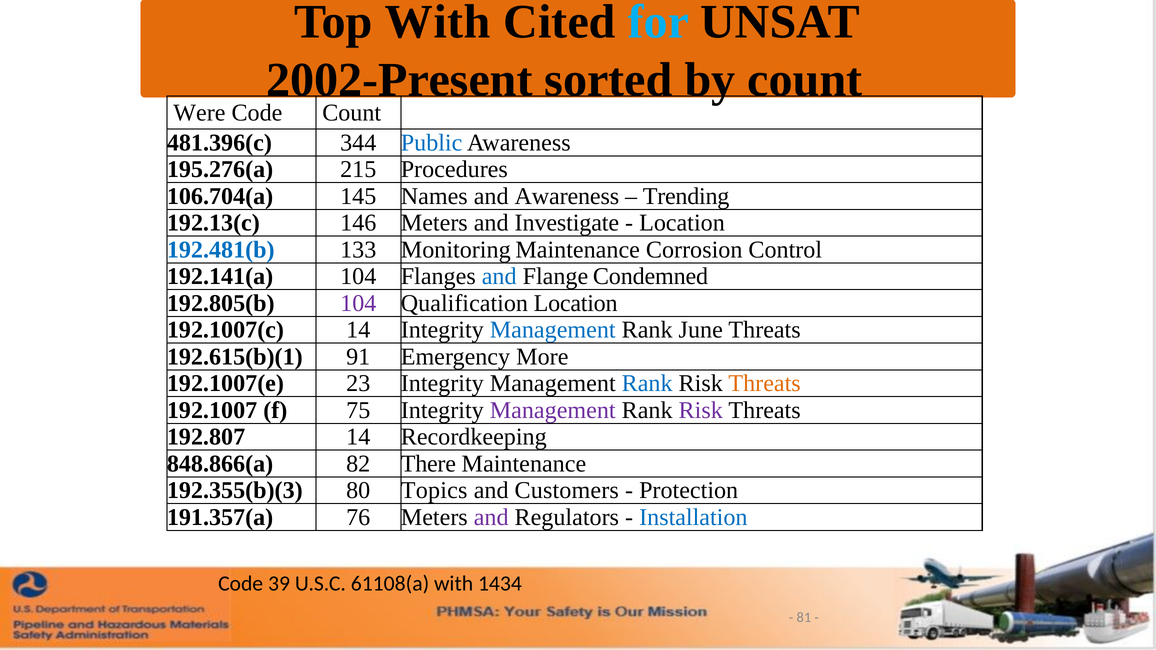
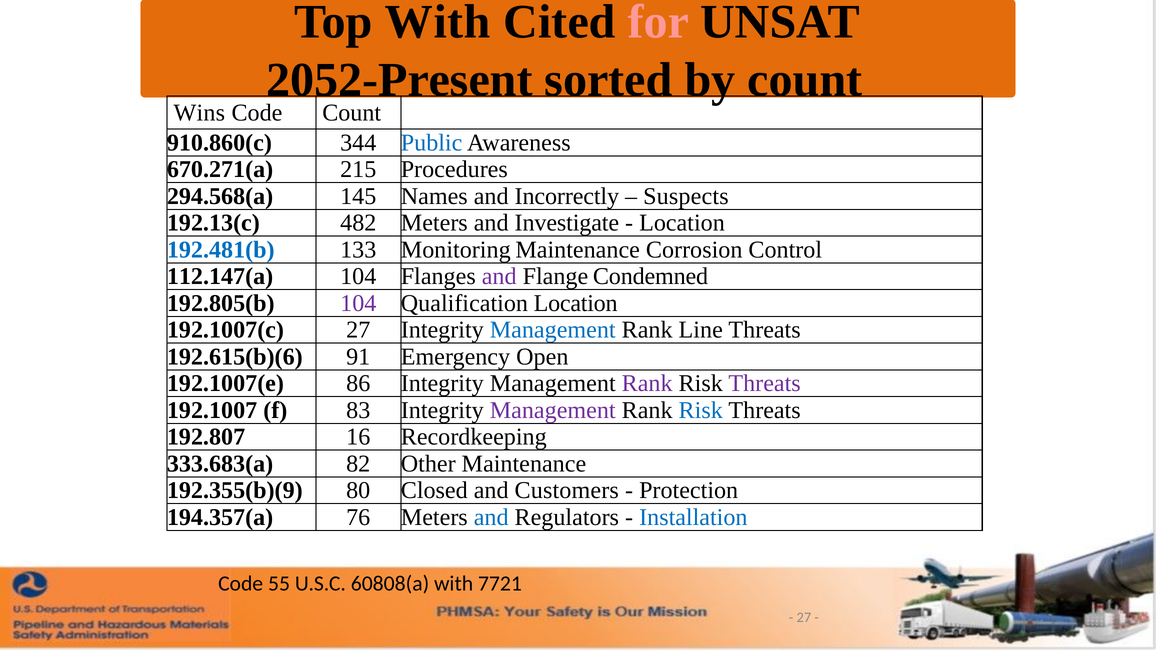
for colour: light blue -> pink (658, 22)
2002-Present: 2002-Present -> 2052-Present (400, 80)
Were: Were -> Wins (199, 113)
481.396(c: 481.396(c -> 910.860(c (219, 143)
195.276(a: 195.276(a -> 670.271(a (220, 169)
106.704(a: 106.704(a -> 294.568(a (220, 196)
and Awareness: Awareness -> Incorrectly (567, 196)
Trending: Trending -> Suspects (686, 196)
146: 146 -> 482 (358, 223)
192.141(a: 192.141(a -> 112.147(a (220, 277)
and colour: blue -> purple (499, 277)
192.1007(c 14: 14 -> 27 (358, 330)
June: June -> Line (701, 330)
192.615(b)(1: 192.615(b)(1 -> 192.615(b)(6 (235, 357)
More: More -> Open (542, 357)
23: 23 -> 86 (358, 384)
Rank colour: blue -> purple (647, 384)
Threats colour: orange -> purple (765, 384)
75: 75 -> 83 (358, 410)
Risk colour: purple -> blue (701, 410)
192.807 14: 14 -> 16 (358, 437)
848.866(a: 848.866(a -> 333.683(a (220, 464)
There: There -> Other (428, 464)
192.355(b)(3: 192.355(b)(3 -> 192.355(b)(9 (235, 491)
Topics: Topics -> Closed (434, 491)
191.357(a: 191.357(a -> 194.357(a (220, 517)
and colour: purple -> blue (491, 517)
39: 39 -> 55 (279, 584)
61108(a: 61108(a -> 60808(a (390, 584)
1434: 1434 -> 7721 (500, 584)
81: 81 -> 27 (804, 618)
